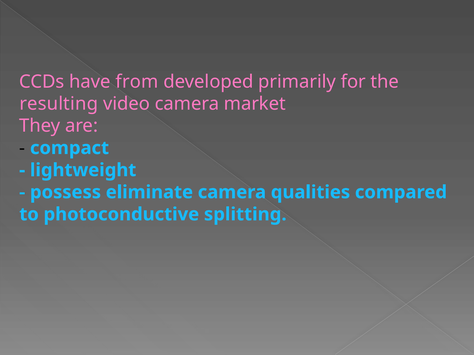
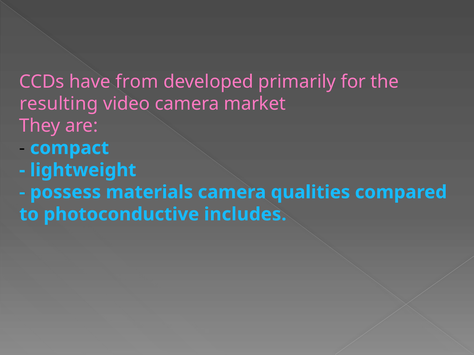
eliminate: eliminate -> materials (149, 192)
splitting: splitting -> includes (245, 215)
